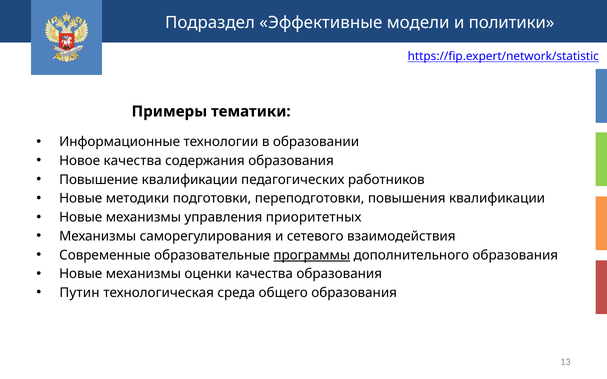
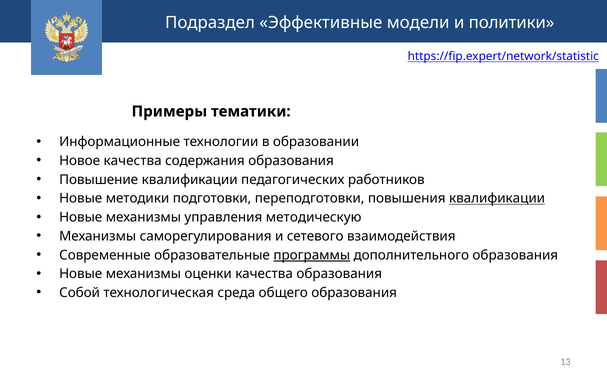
квалификации underline: none -> present (497, 199)
приоритетных: приоритетных -> методическую (314, 218)
Путин: Путин -> Собой (80, 293)
